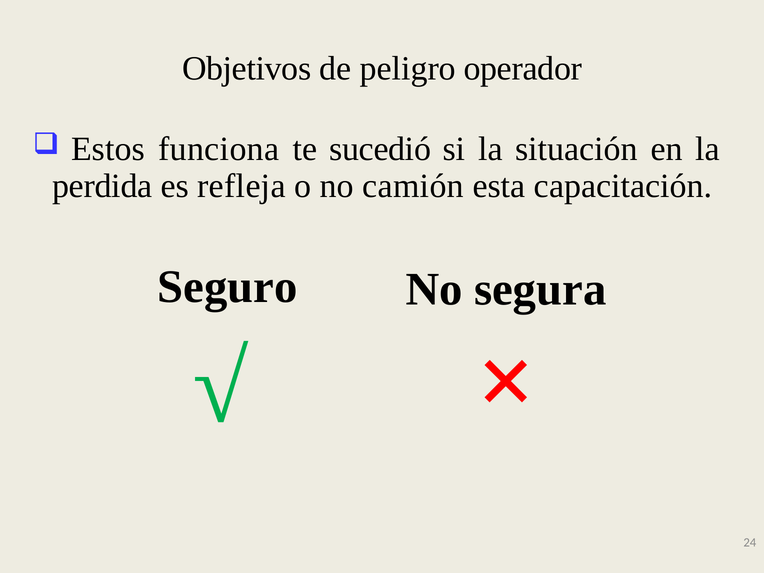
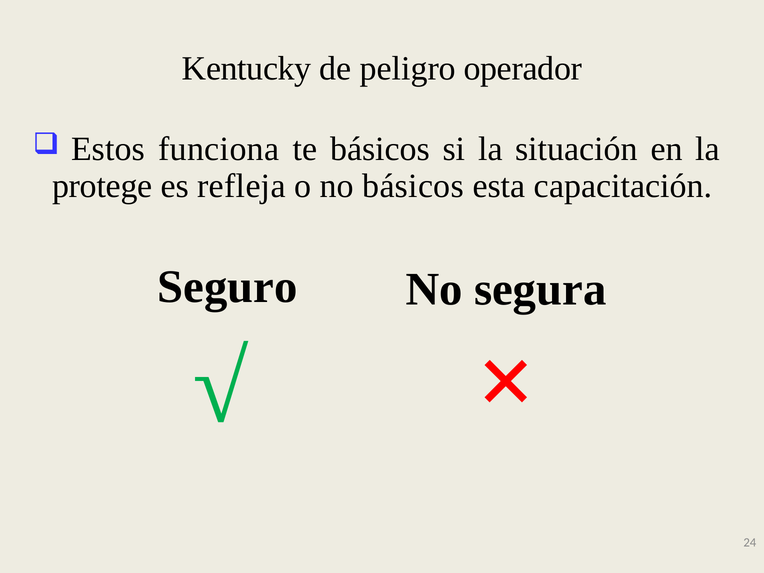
Objetivos: Objetivos -> Kentucky (247, 69)
te sucedió: sucedió -> básicos (380, 149)
perdida: perdida -> protege (102, 186)
no camión: camión -> básicos (413, 186)
